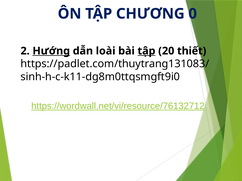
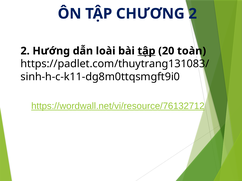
CHƯƠNG 0: 0 -> 2 (193, 14)
Hướng underline: present -> none (51, 51)
thiết: thiết -> toàn (192, 51)
